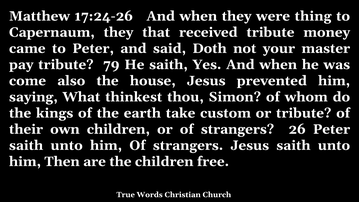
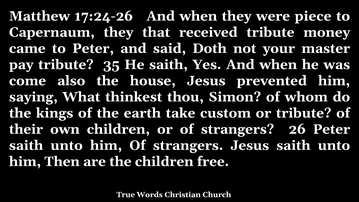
thing: thing -> piece (313, 16)
79: 79 -> 35 (111, 65)
